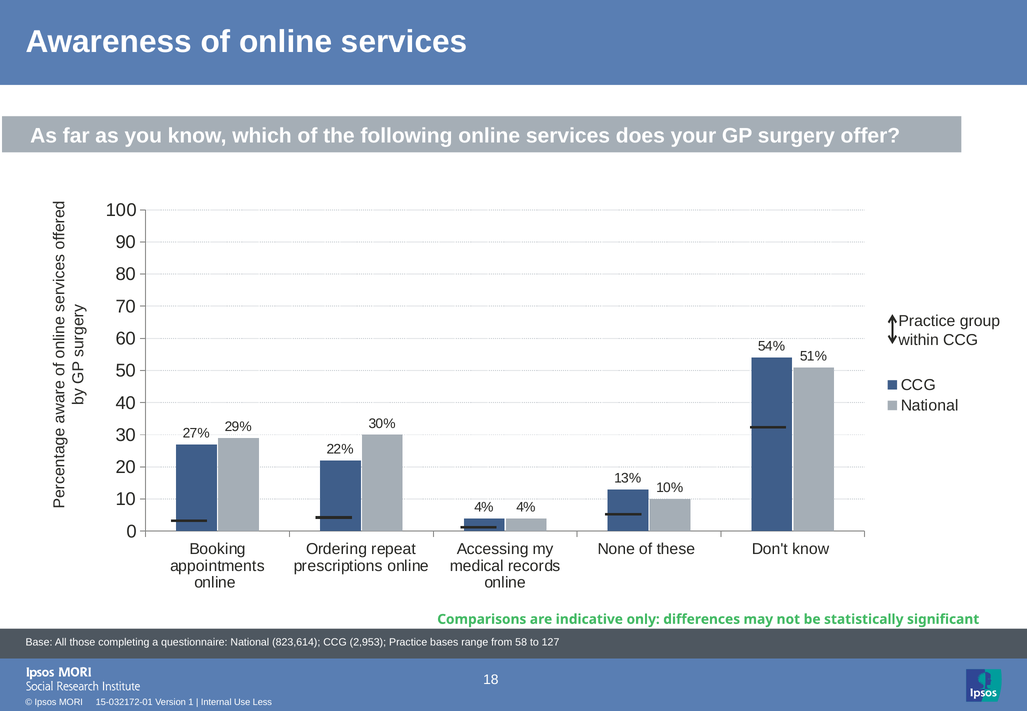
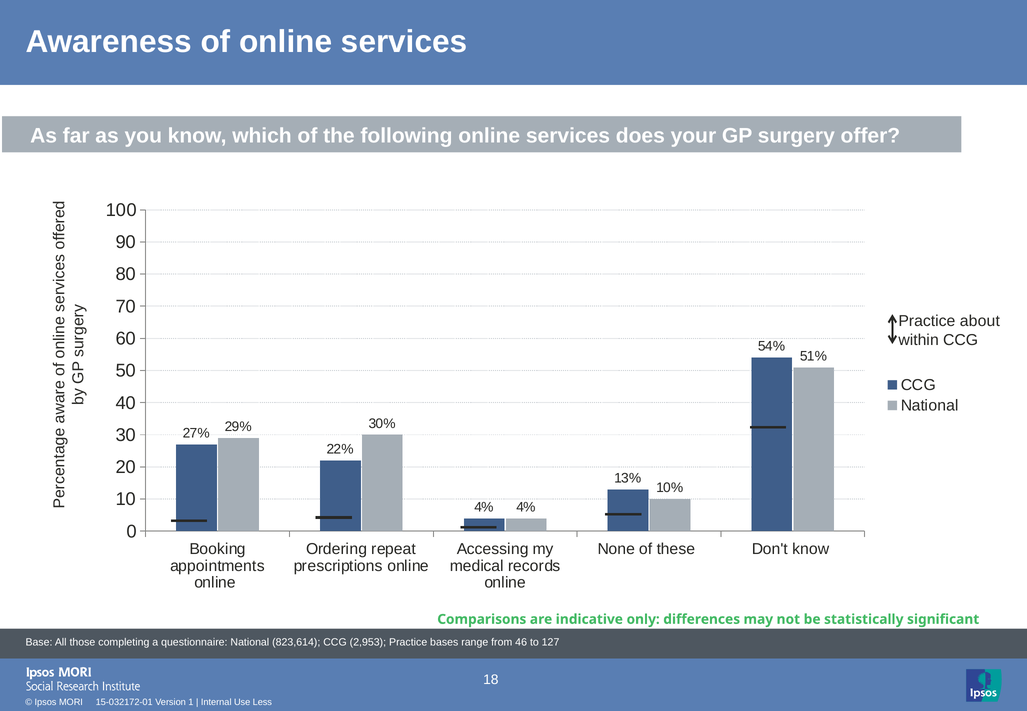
group: group -> about (980, 321)
58: 58 -> 46 (521, 642)
